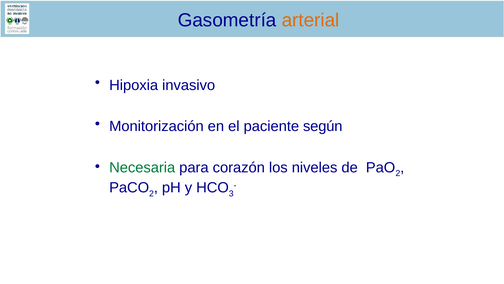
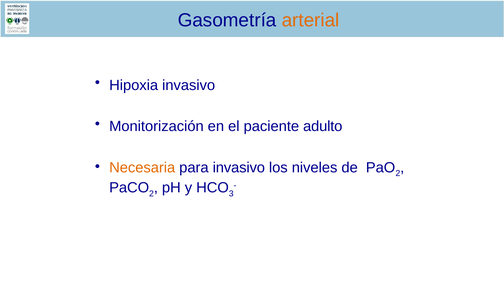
según: según -> adulto (323, 126)
Necesaria colour: green -> orange (142, 167)
para corazón: corazón -> invasivo (239, 167)
